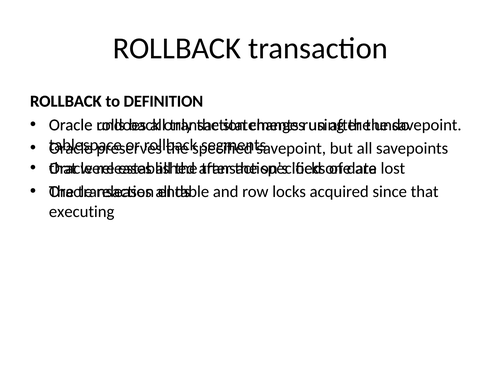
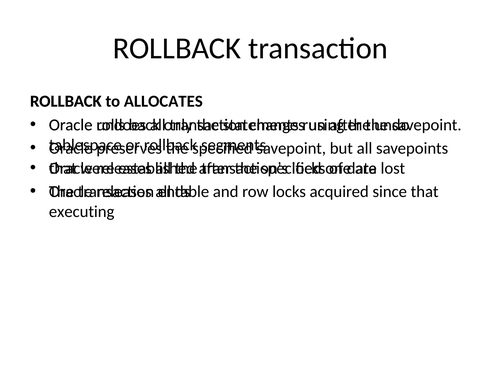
DEFINITION: DEFINITION -> ALLOCATES (163, 101)
